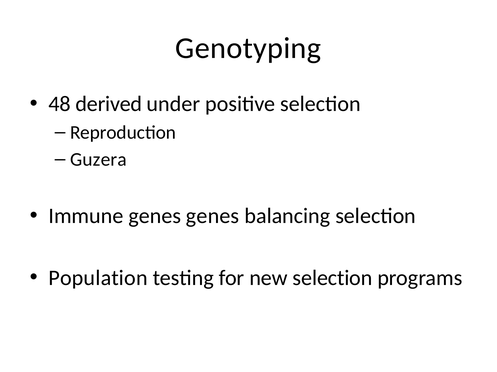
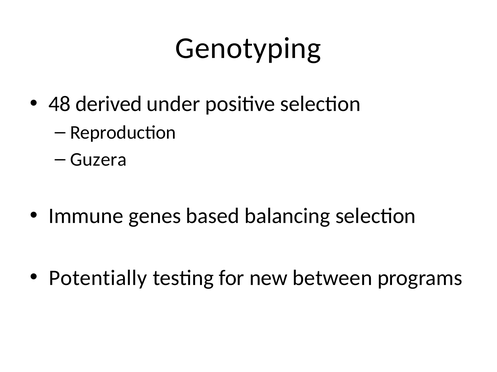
genes genes: genes -> based (213, 216)
Population: Population -> Potentially (98, 278)
new selection: selection -> between (332, 278)
